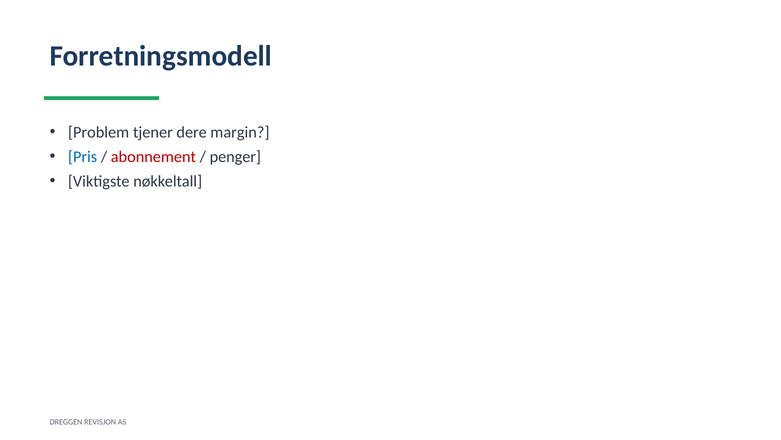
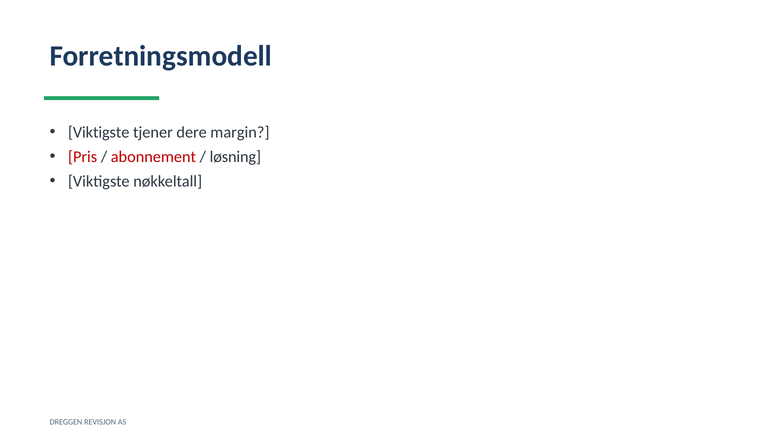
Problem: Problem -> Viktigste (99, 132)
Pris colour: blue -> red (83, 157)
penger: penger -> løsning (235, 157)
